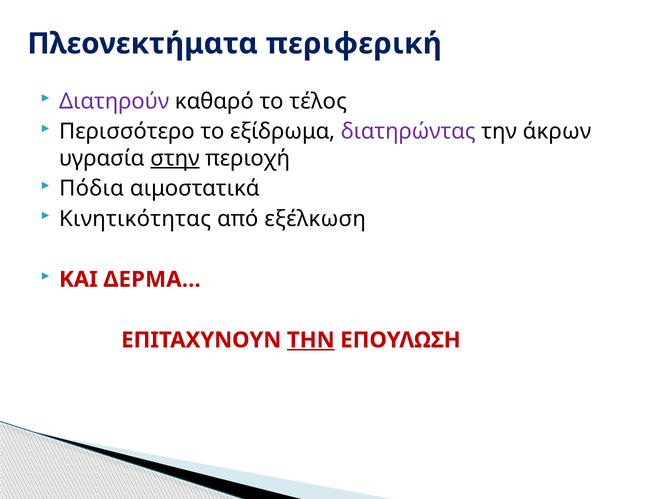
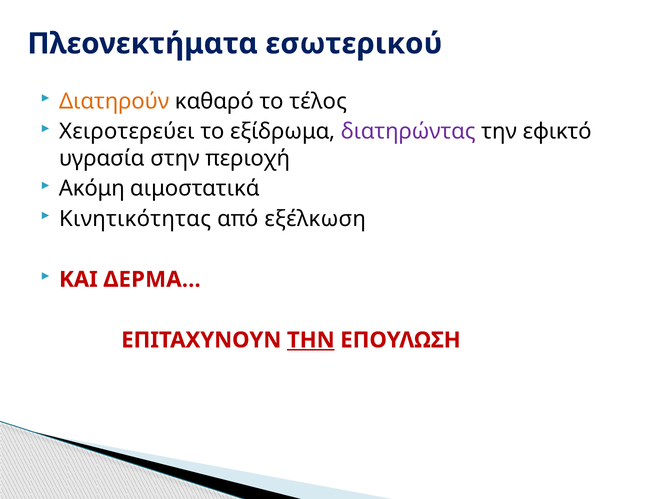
περιφερική: περιφερική -> εσωτερικού (354, 44)
Διατηρούν colour: purple -> orange (114, 101)
Περισσότερο: Περισσότερο -> Χειροτερεύει (127, 132)
άκρων: άκρων -> εφικτό (557, 132)
στην underline: present -> none (175, 158)
Πόδια: Πόδια -> Ακόμη (92, 188)
